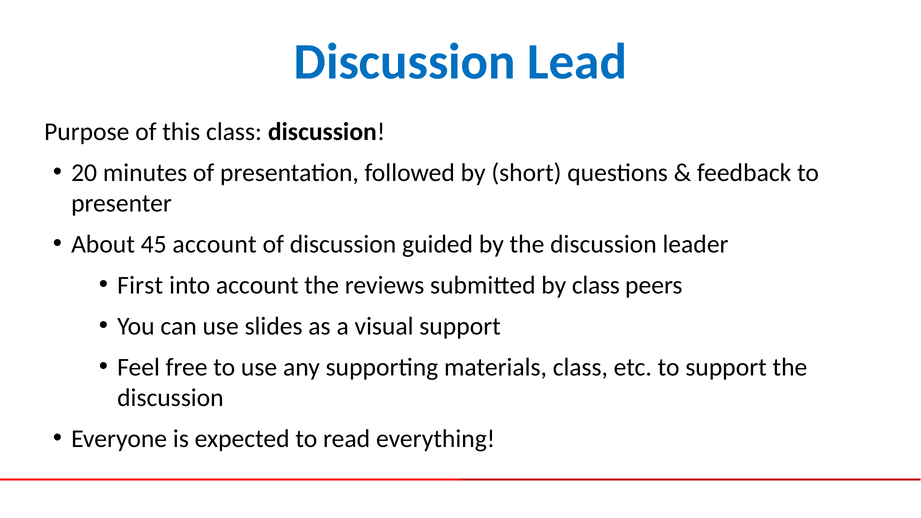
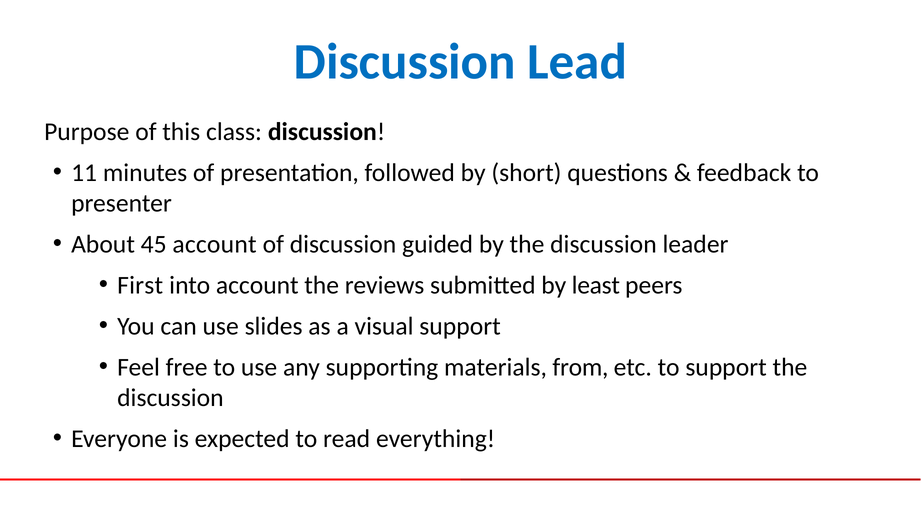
20: 20 -> 11 (84, 173)
by class: class -> least (596, 285)
materials class: class -> from (580, 367)
